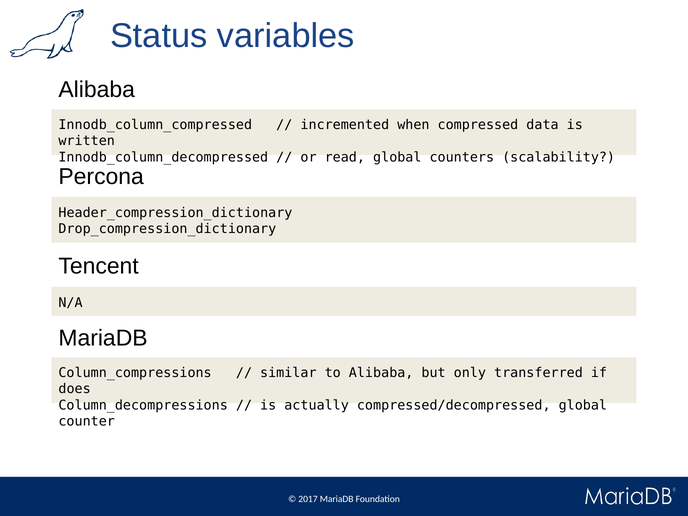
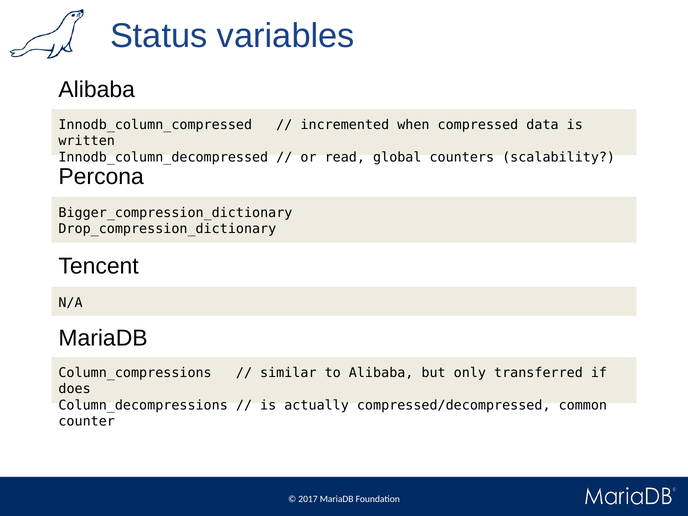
Header_compression_dictionary: Header_compression_dictionary -> Bigger_compression_dictionary (175, 213)
compressed/decompressed global: global -> common (583, 405)
